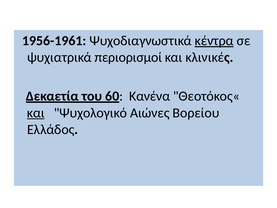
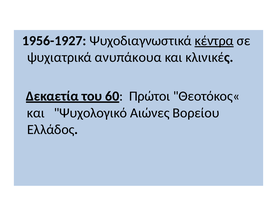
1956-1961: 1956-1961 -> 1956-1927 (54, 41)
περιορισμοί: περιορισμοί -> ανυπάκουα (128, 57)
Κανένα: Κανένα -> Πρώτοι (150, 96)
και underline: present -> none (36, 113)
